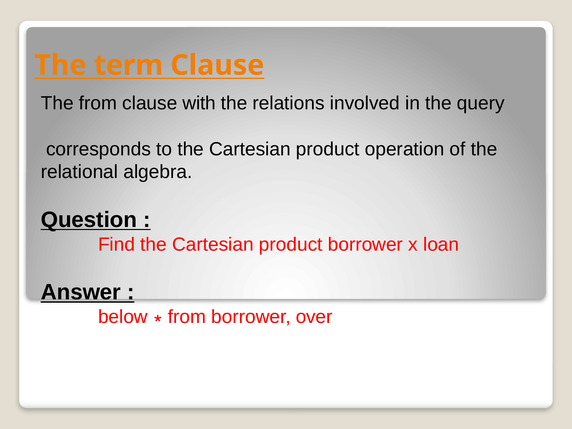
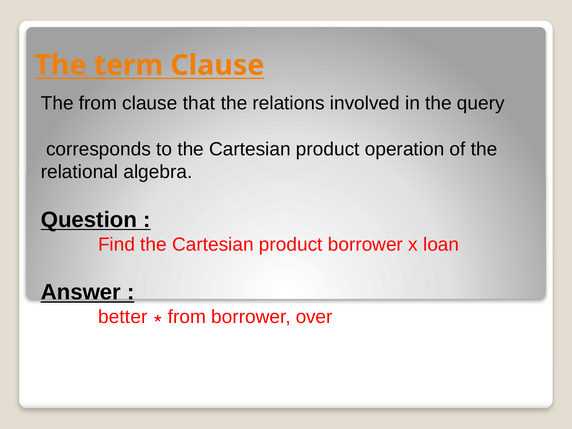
with: with -> that (199, 103)
below: below -> better (123, 317)
